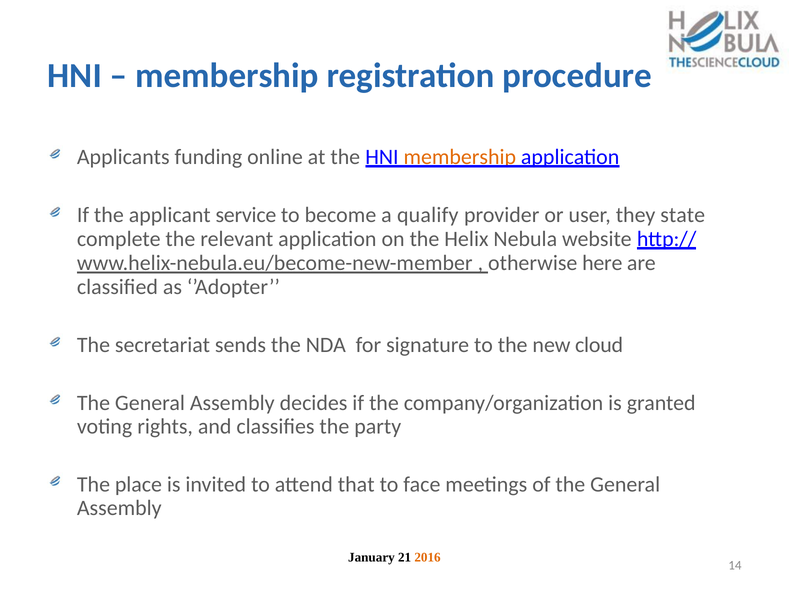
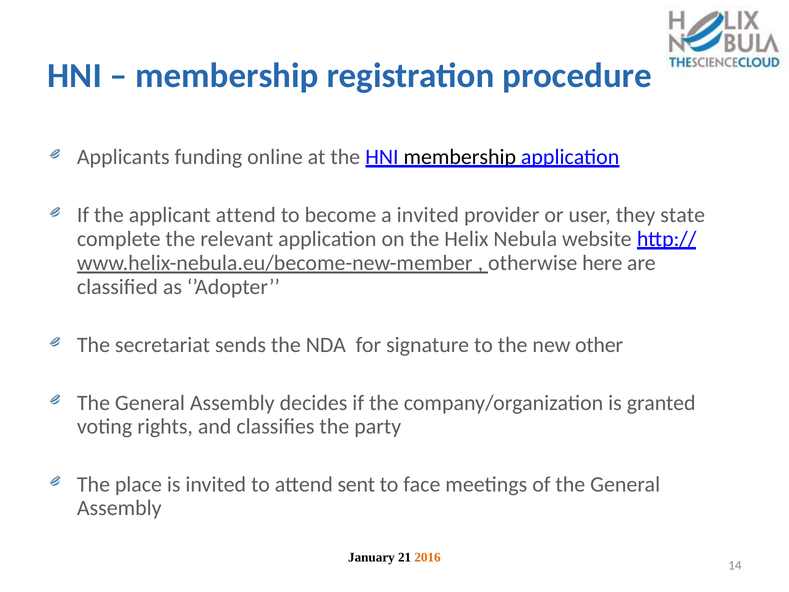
membership colour: orange -> black (460, 157)
applicant service: service -> attend (246, 215)
a qualify: qualify -> invited (428, 215)
cloud: cloud -> other (599, 345)
that: that -> sent (356, 484)
